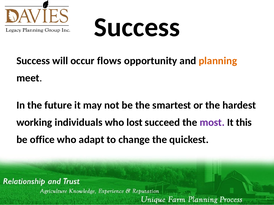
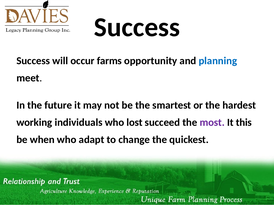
flows: flows -> farms (109, 61)
planning colour: orange -> blue (218, 61)
office: office -> when (42, 140)
